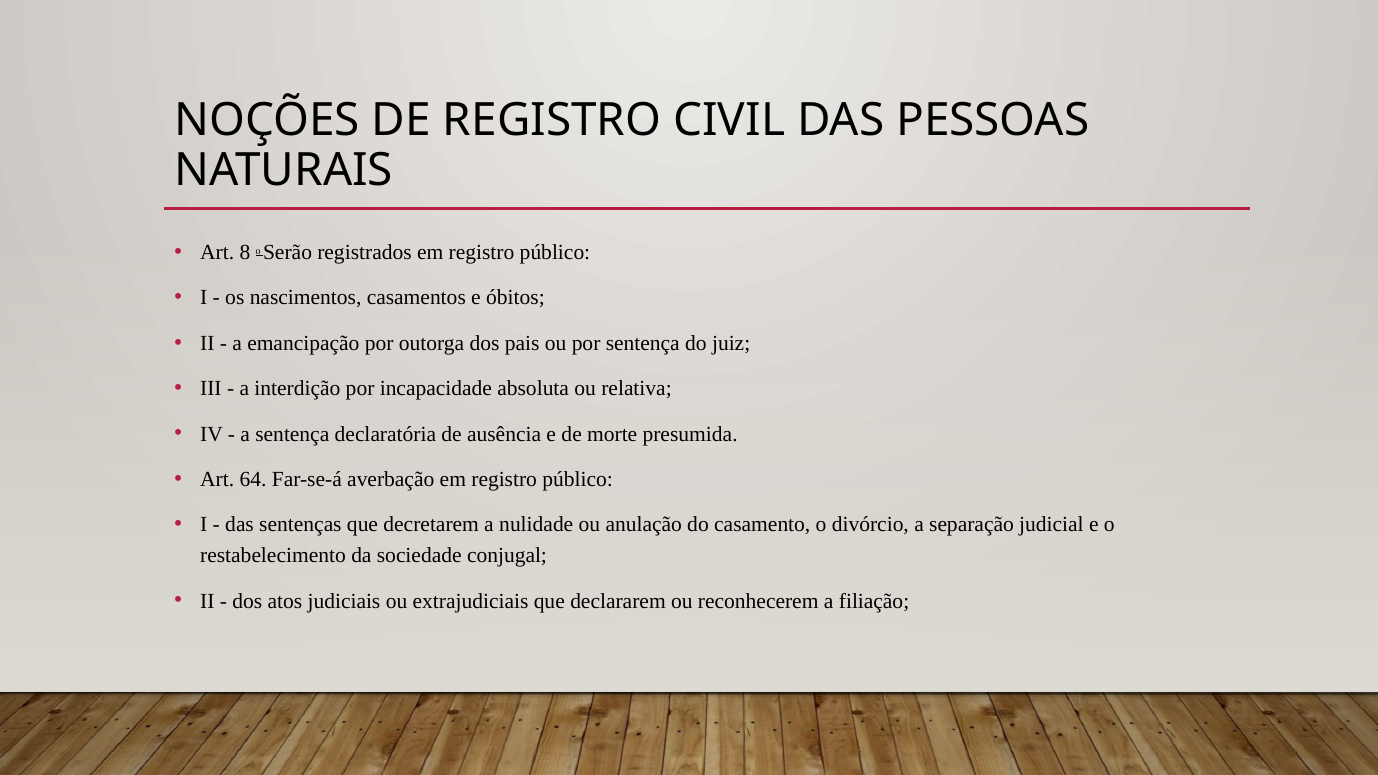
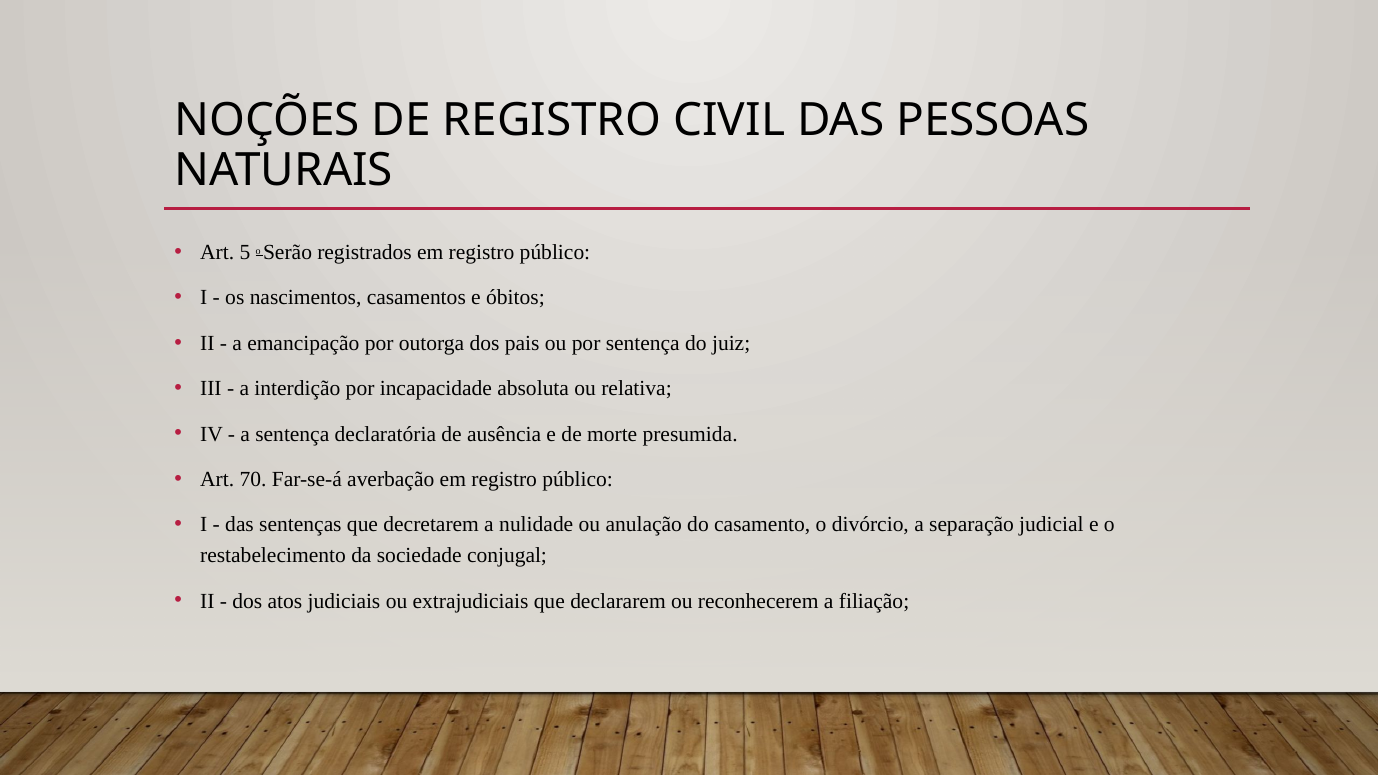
8: 8 -> 5 (245, 253)
64: 64 -> 70 (253, 479)
